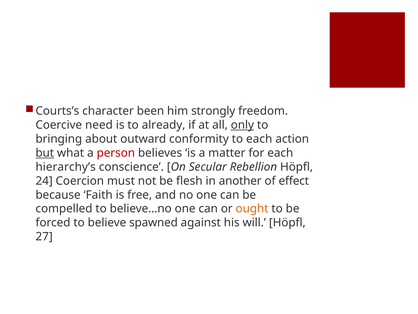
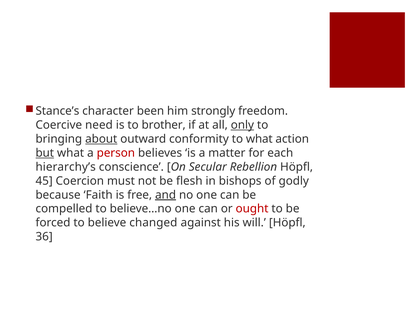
Courts’s: Courts’s -> Stance’s (57, 111)
already: already -> brother (164, 125)
about underline: none -> present (101, 139)
to each: each -> what (259, 139)
24: 24 -> 45 (44, 181)
another: another -> bishops (240, 181)
effect: effect -> godly (294, 181)
and underline: none -> present (166, 195)
ought colour: orange -> red (252, 208)
spawned: spawned -> changed (153, 222)
27: 27 -> 36 (44, 236)
